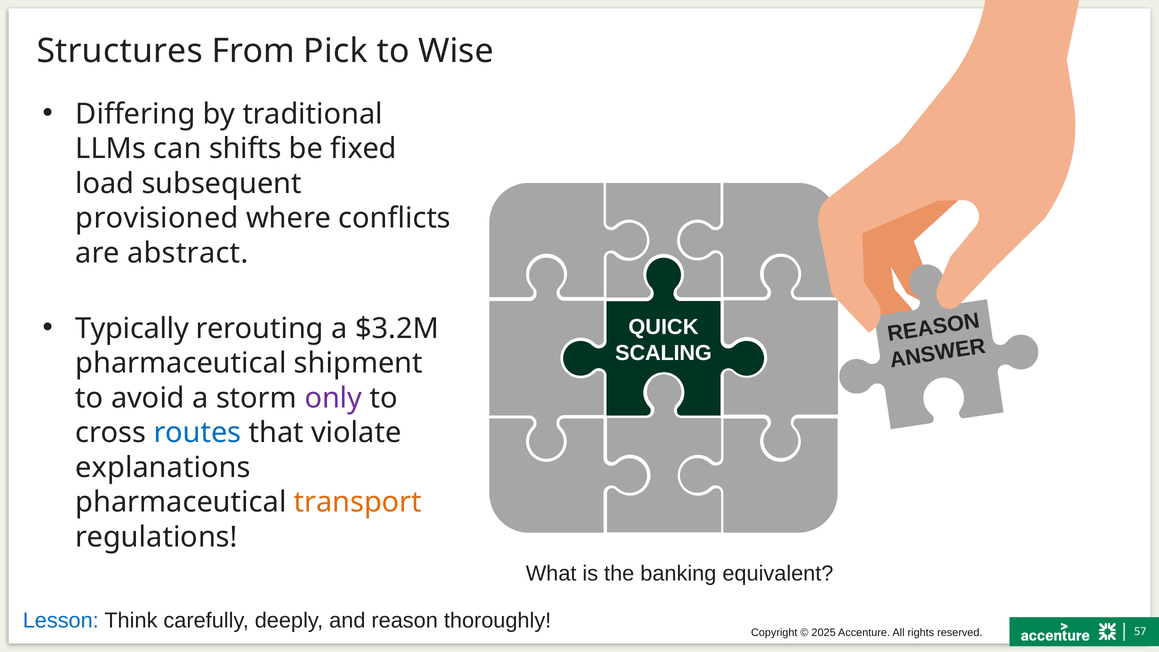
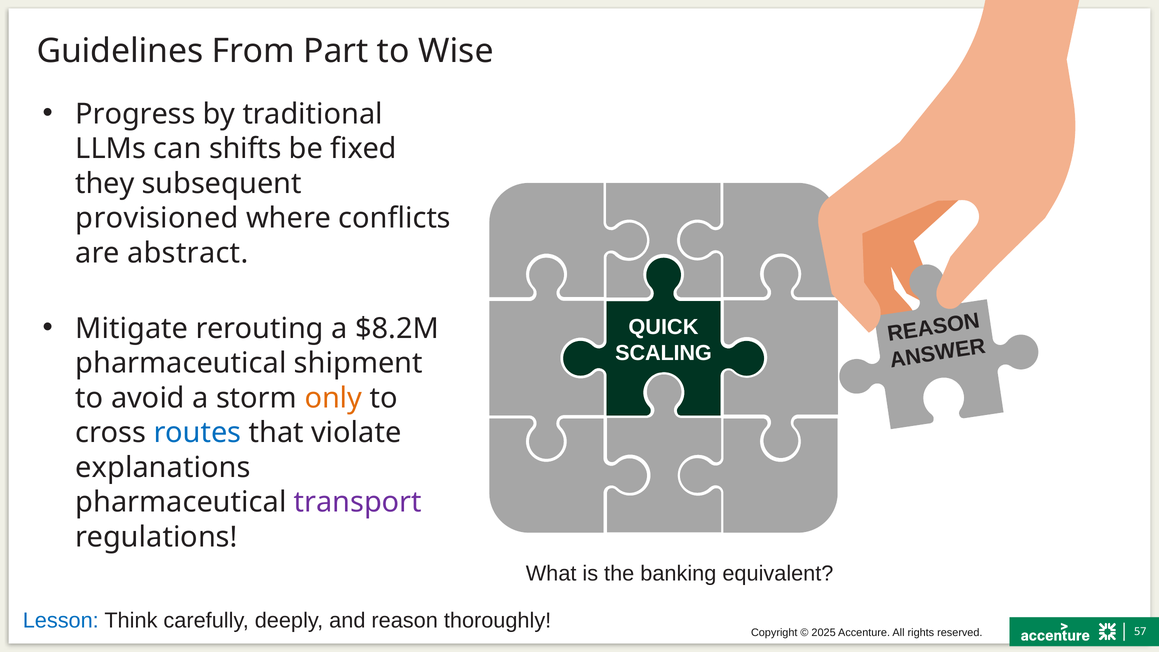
Structures: Structures -> Guidelines (120, 51)
Pick: Pick -> Part (336, 51)
Differing: Differing -> Progress (136, 114)
load: load -> they (105, 184)
Typically: Typically -> Mitigate (132, 328)
$3.2M: $3.2M -> $8.2M (397, 328)
only colour: purple -> orange (333, 398)
transport colour: orange -> purple (358, 502)
